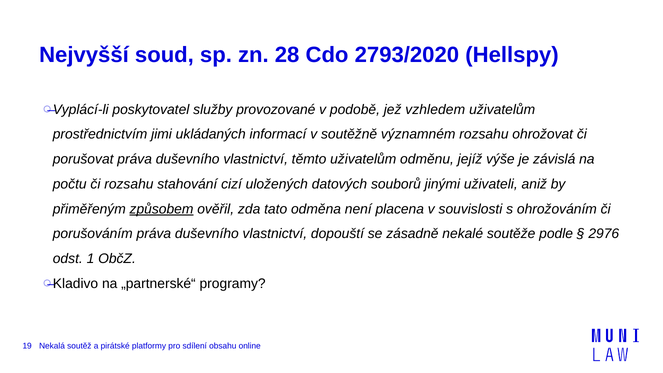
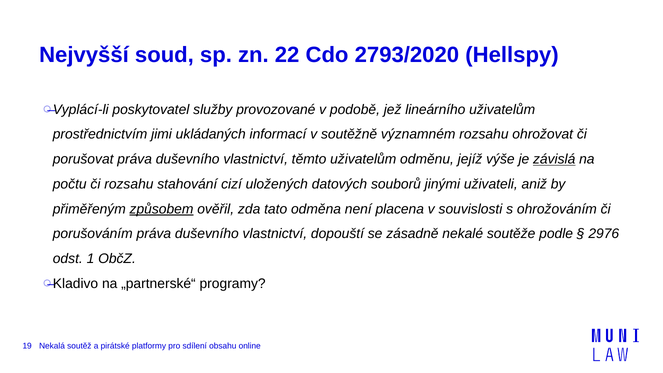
28: 28 -> 22 (287, 55)
vzhledem: vzhledem -> lineárního (435, 110)
závislá underline: none -> present (554, 159)
